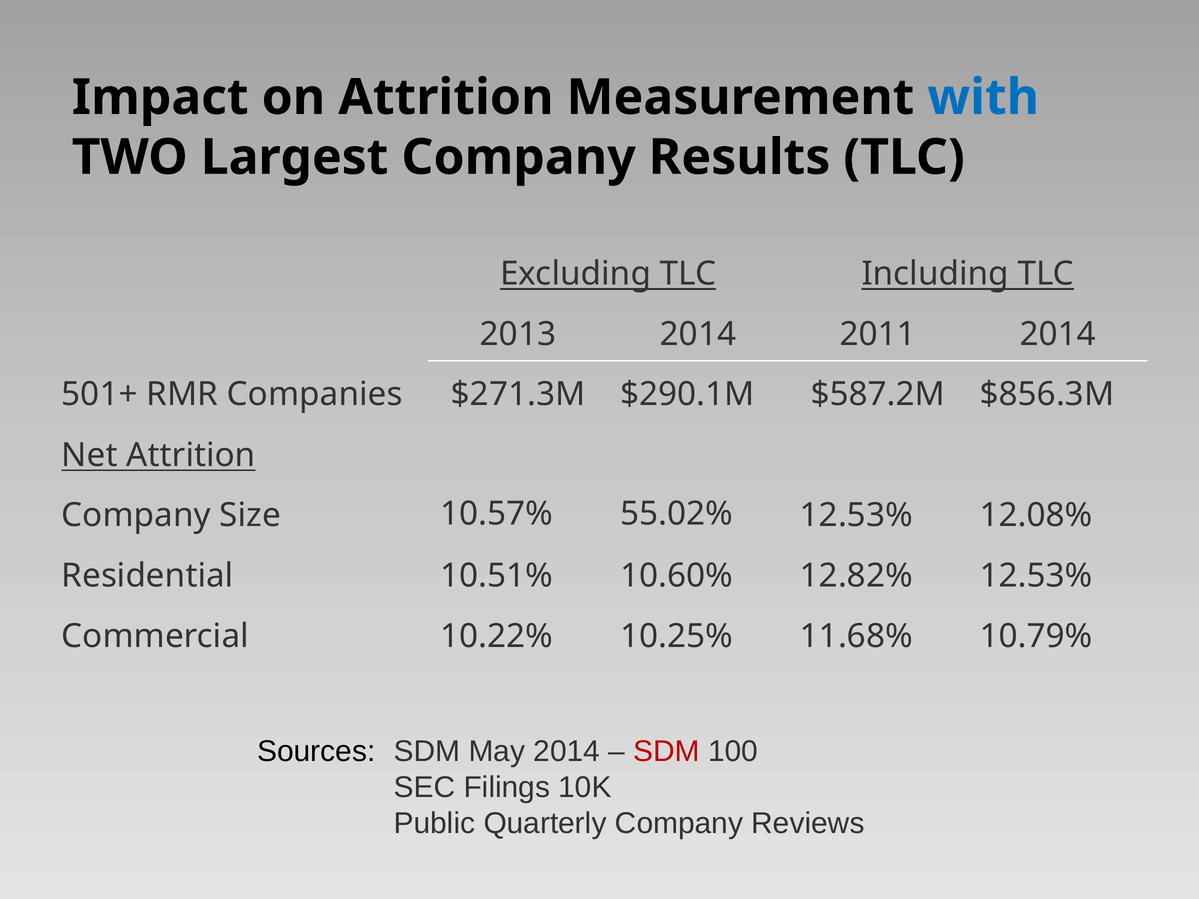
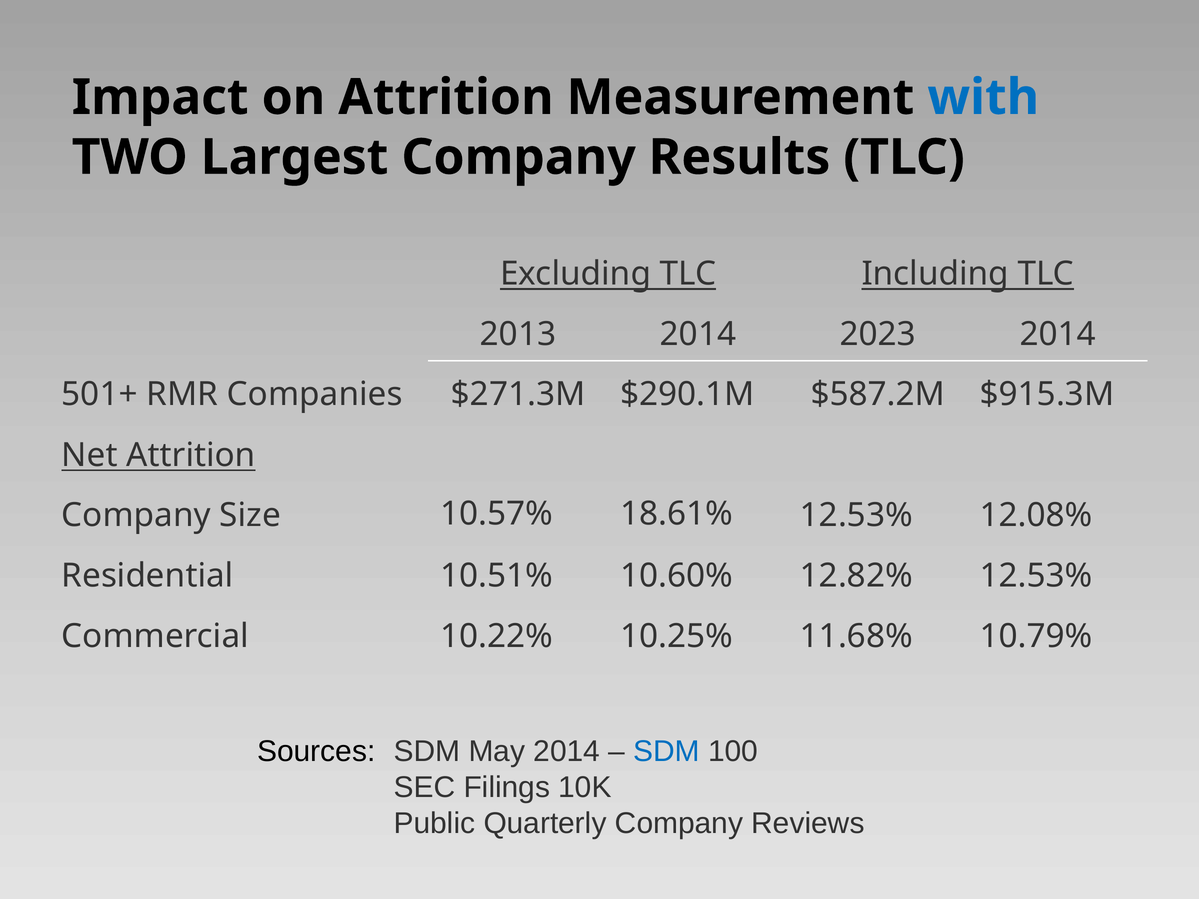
2011: 2011 -> 2023 (878, 334)
$856.3M: $856.3M -> $915.3M (1047, 395)
55.02%: 55.02% -> 18.61% (676, 514)
SDM colour: red -> blue (667, 752)
